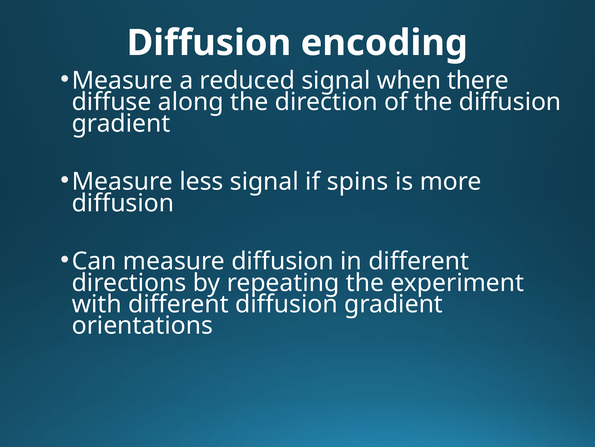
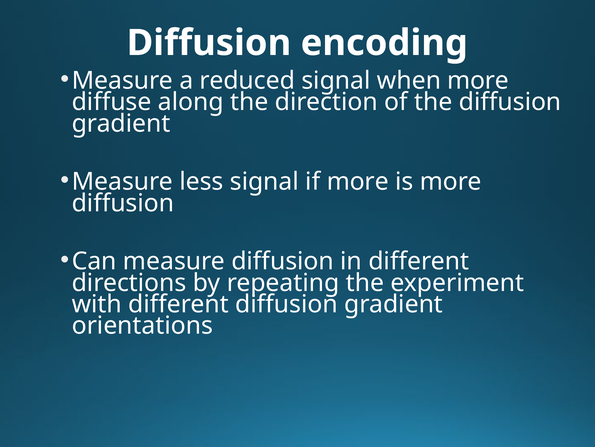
when there: there -> more (478, 80)
if spins: spins -> more (358, 181)
